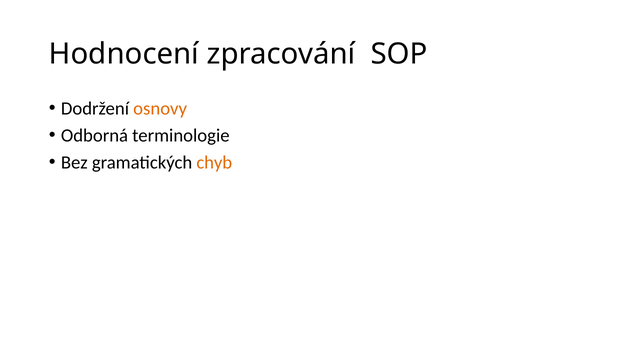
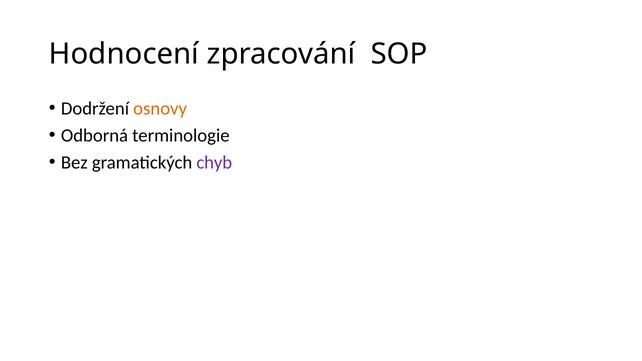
chyb colour: orange -> purple (214, 162)
